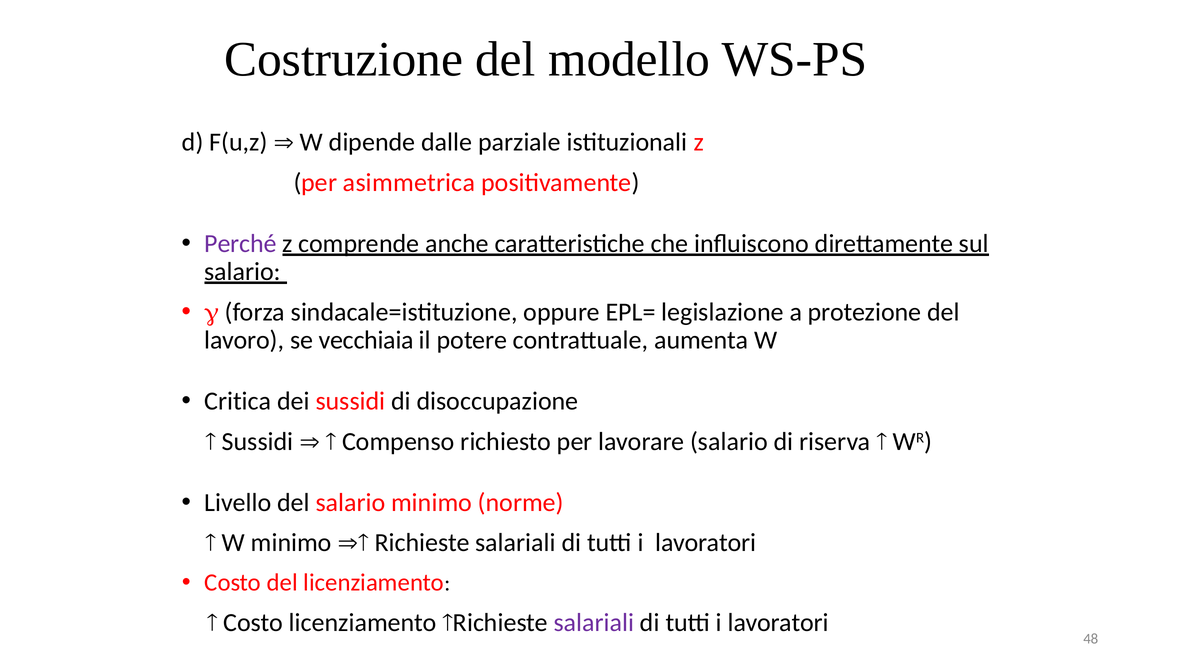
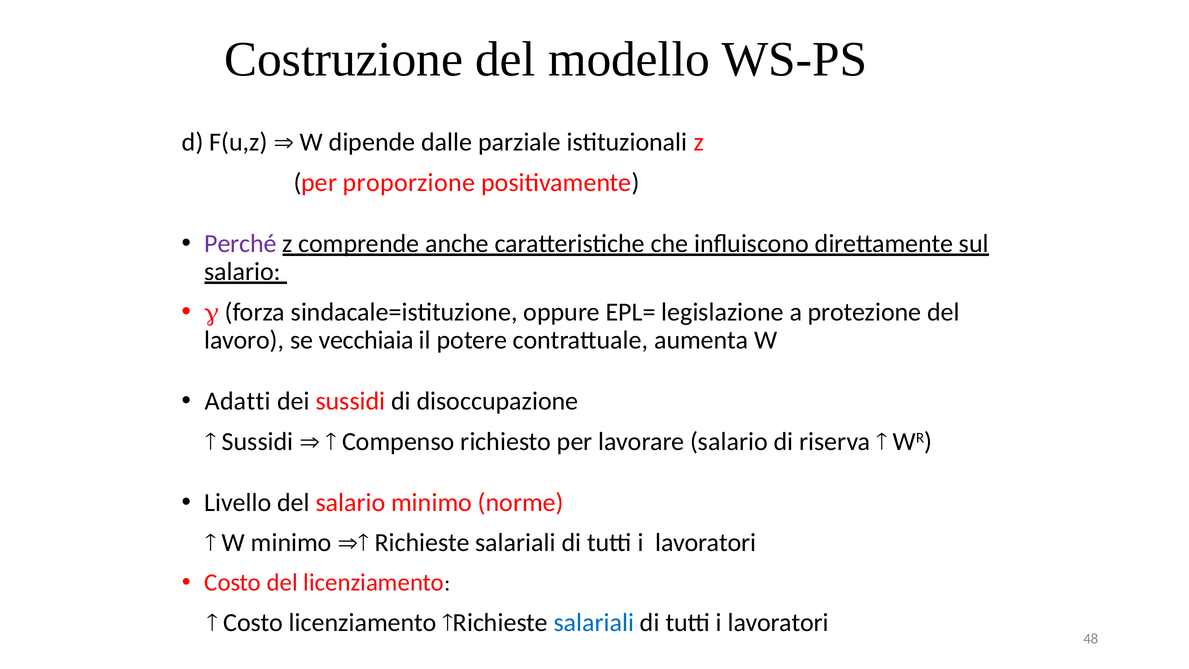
asimmetrica: asimmetrica -> proporzione (409, 183)
Critica: Critica -> Adatti (238, 401)
salariali colour: purple -> blue (594, 622)
